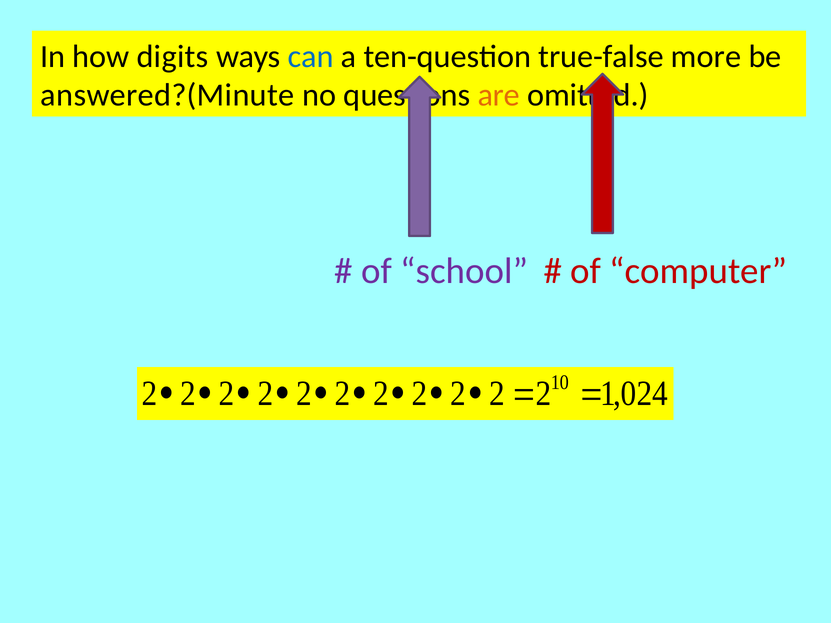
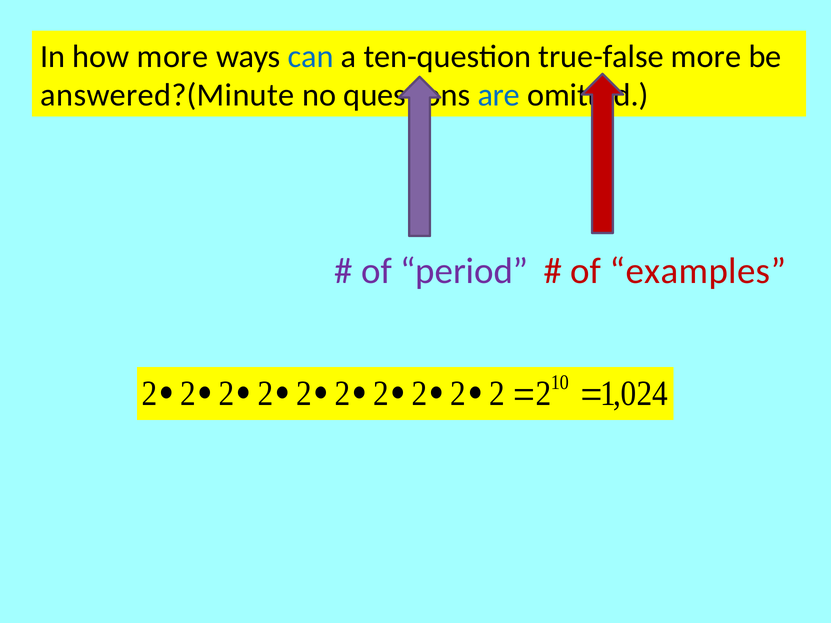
how digits: digits -> more (173, 56)
are colour: orange -> blue (499, 95)
school: school -> period (464, 271)
computer: computer -> examples (698, 271)
